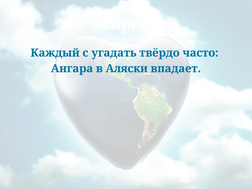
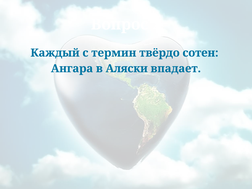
угадать: угадать -> термин (114, 53)
часто: часто -> сотен (201, 53)
